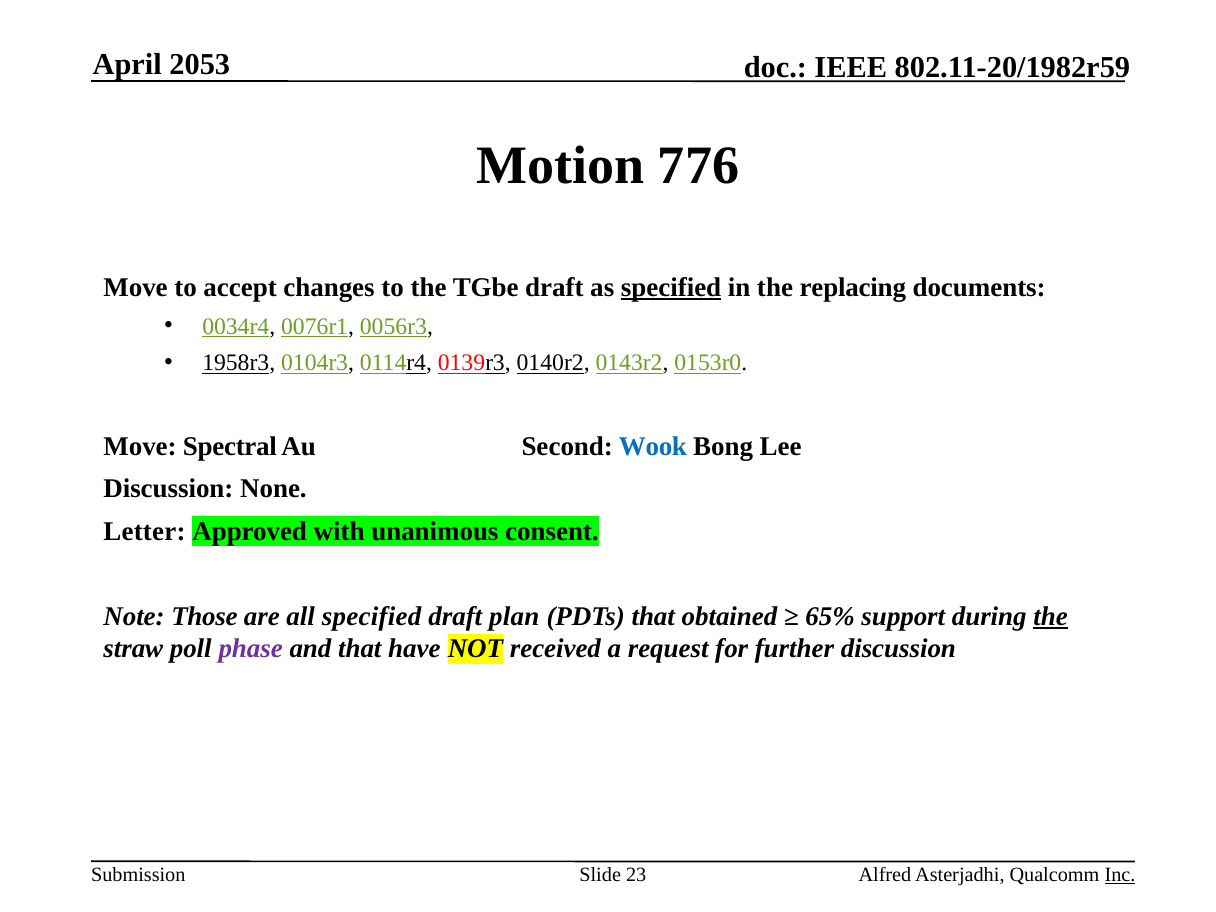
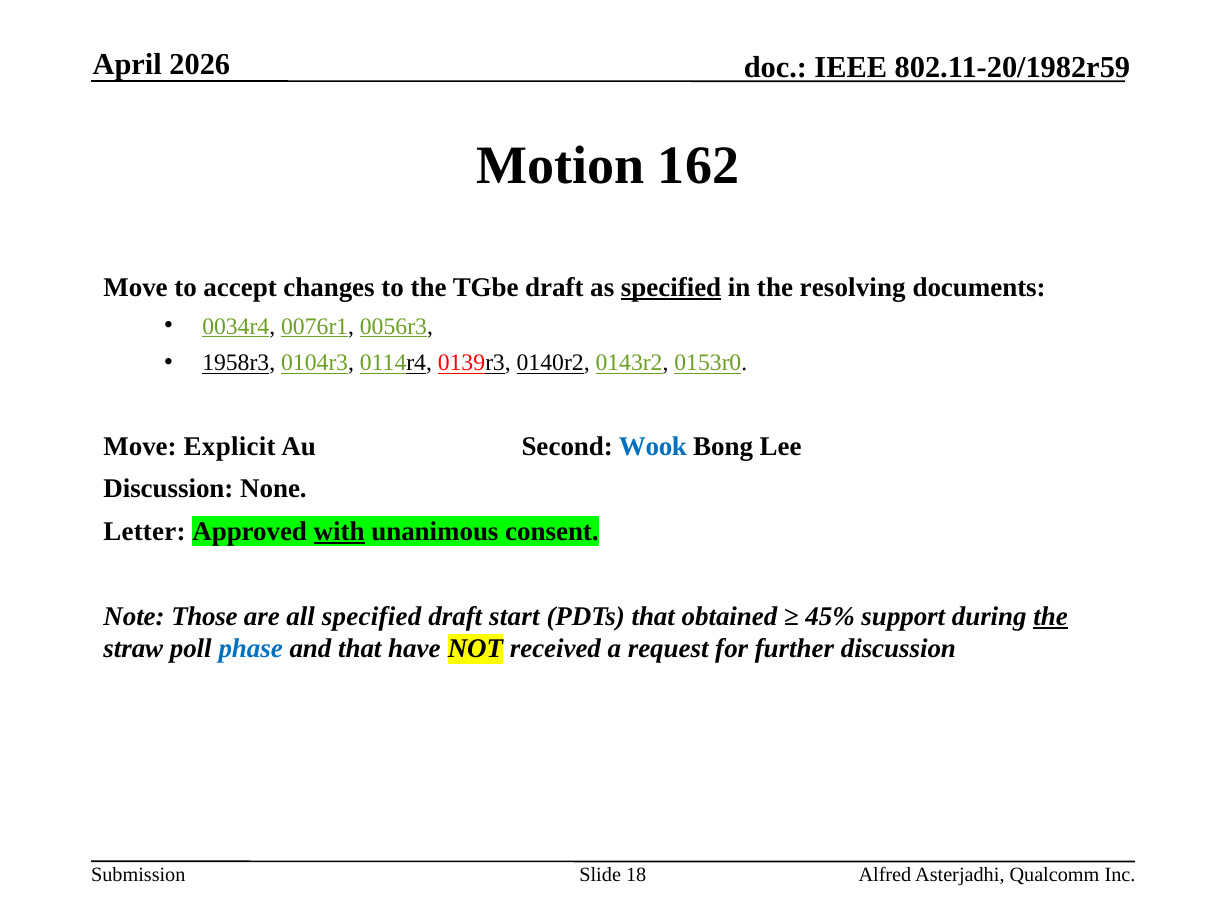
2053: 2053 -> 2026 (200, 64)
776: 776 -> 162 (699, 166)
replacing: replacing -> resolving (853, 288)
Spectral: Spectral -> Explicit (230, 446)
with underline: none -> present (339, 532)
plan: plan -> start (514, 617)
65%: 65% -> 45% (830, 617)
phase colour: purple -> blue (251, 649)
23: 23 -> 18 (636, 875)
Inc underline: present -> none (1120, 875)
